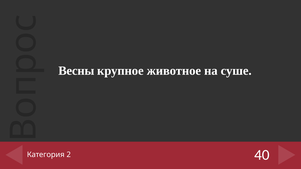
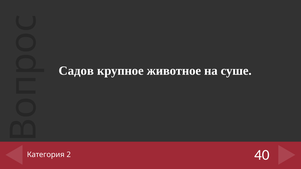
Весны: Весны -> Садов (76, 71)
